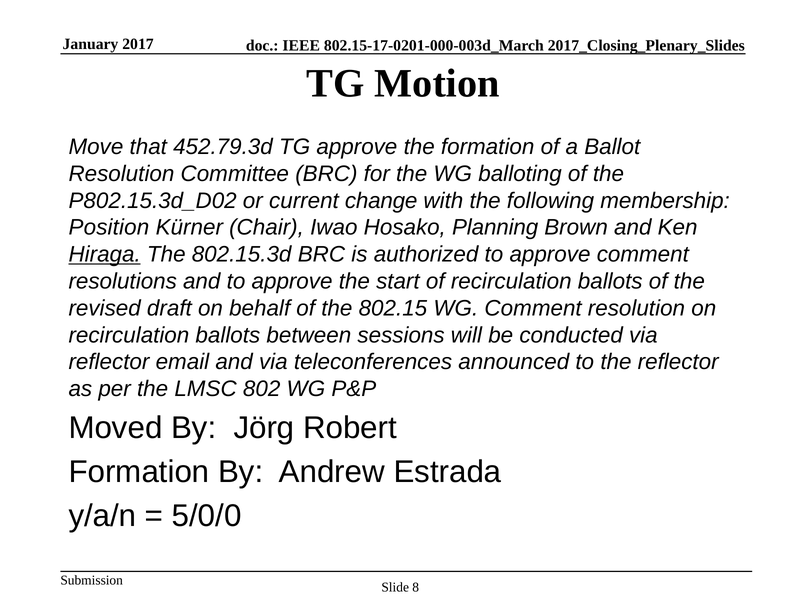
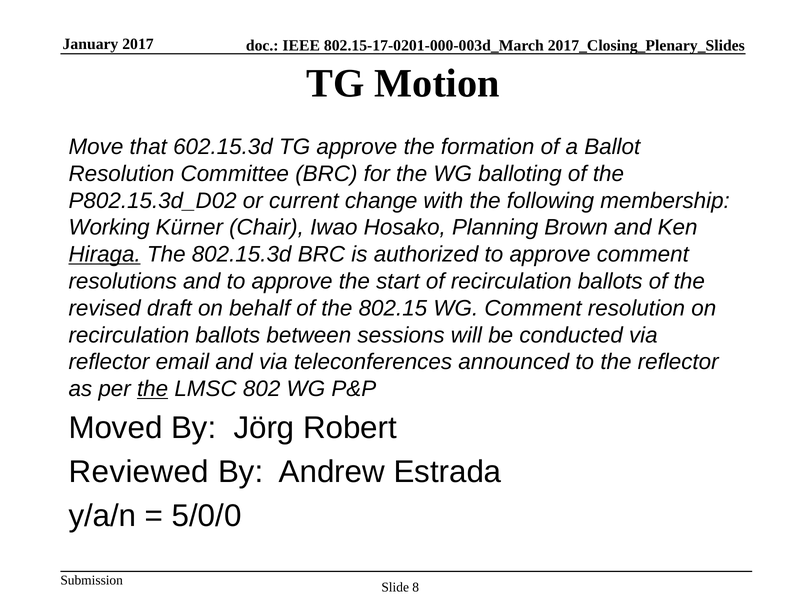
452.79.3d: 452.79.3d -> 602.15.3d (223, 147)
Position: Position -> Working (109, 227)
the underline: none -> present (153, 389)
Formation: Formation -> Reviewed (139, 472)
